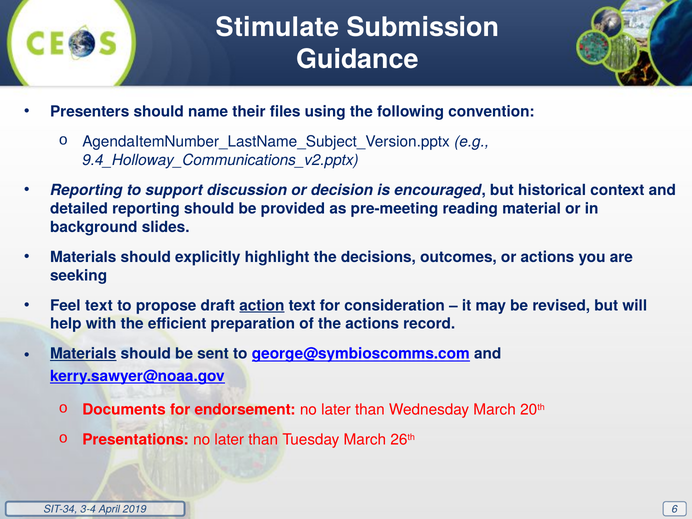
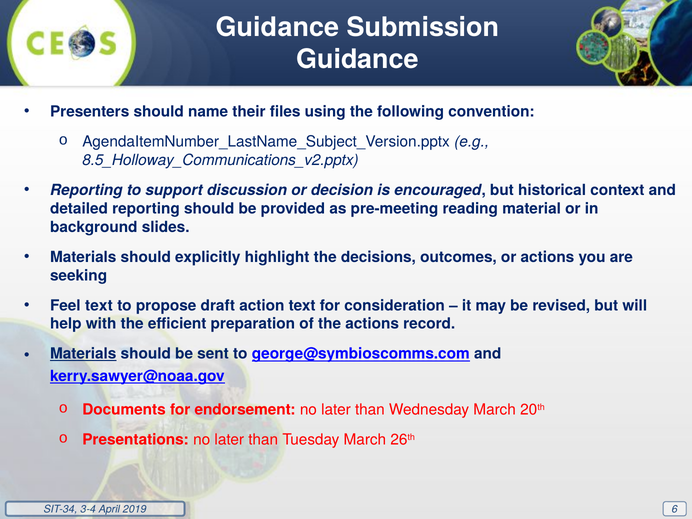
Stimulate: Stimulate -> Guidance (278, 27)
9.4_Holloway_Communications_v2.pptx: 9.4_Holloway_Communications_v2.pptx -> 8.5_Holloway_Communications_v2.pptx (220, 160)
action underline: present -> none (262, 305)
